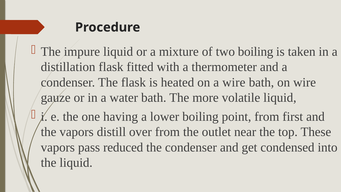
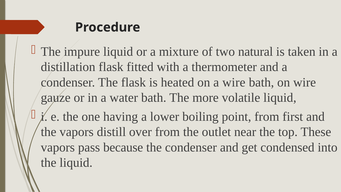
two boiling: boiling -> natural (256, 52)
reduced: reduced -> because (123, 147)
